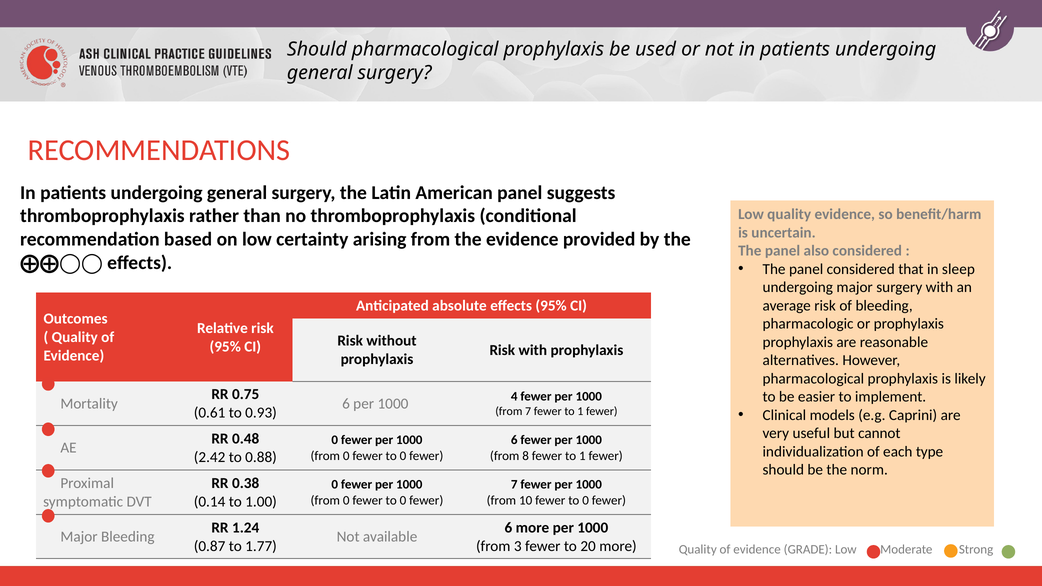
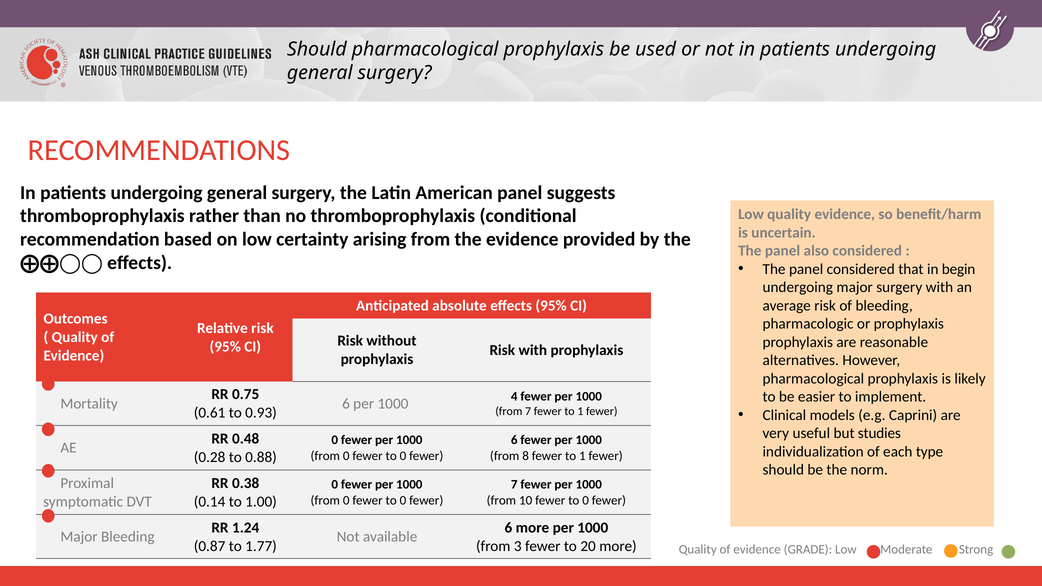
sleep: sleep -> begin (959, 269)
cannot: cannot -> studies (879, 433)
2.42: 2.42 -> 0.28 (210, 457)
